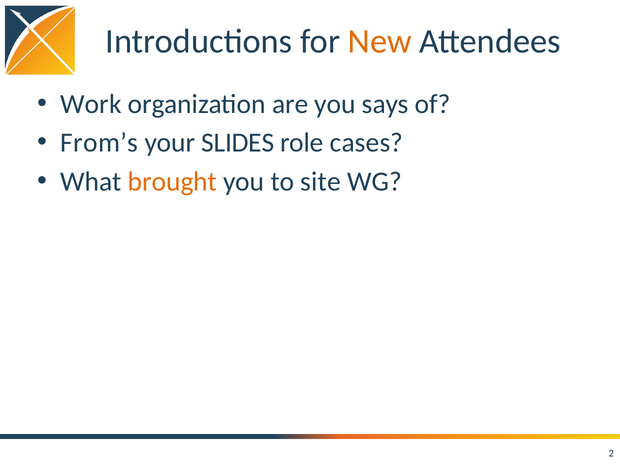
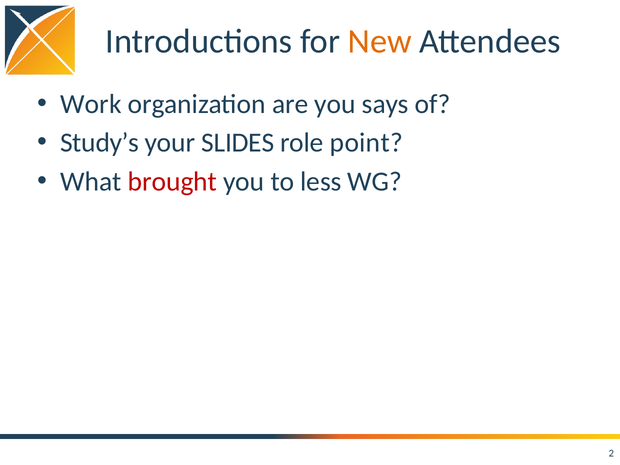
From’s: From’s -> Study’s (100, 143)
cases: cases -> point (366, 143)
brought colour: orange -> red (172, 181)
site: site -> less (321, 181)
